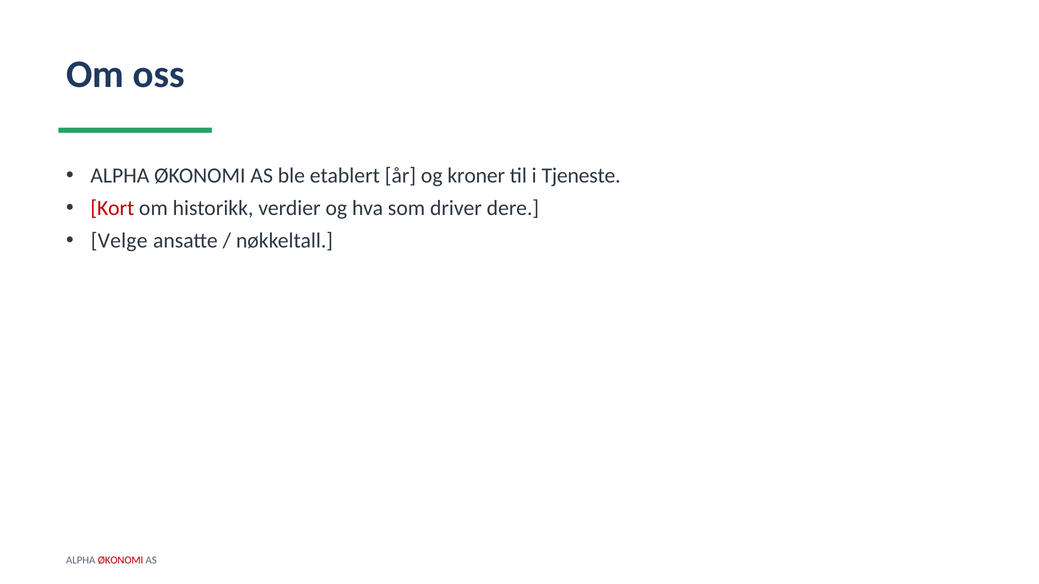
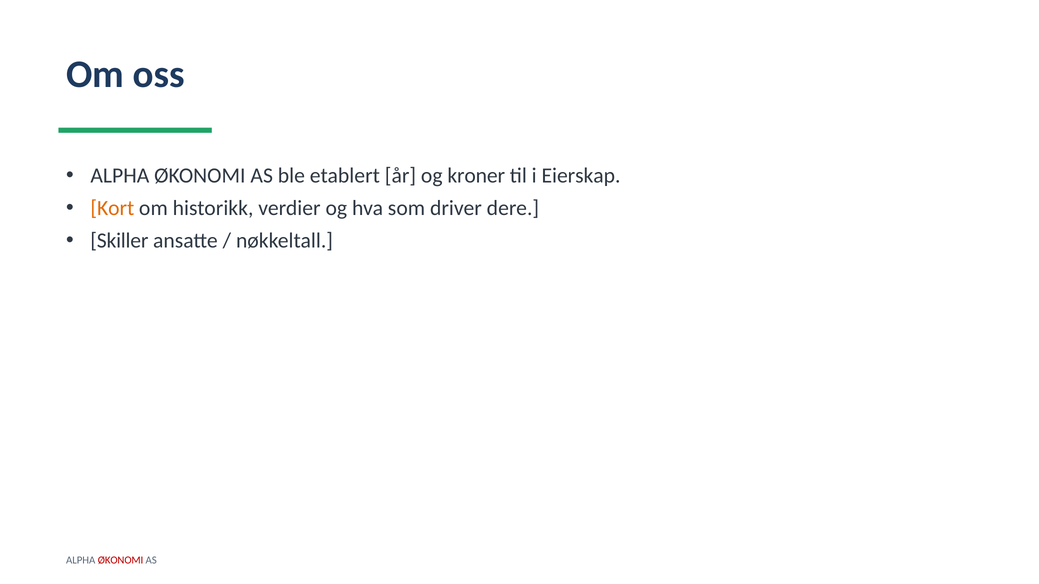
Tjeneste: Tjeneste -> Eierskap (581, 176)
Kort colour: red -> orange (112, 208)
Velge: Velge -> Skiller (119, 241)
